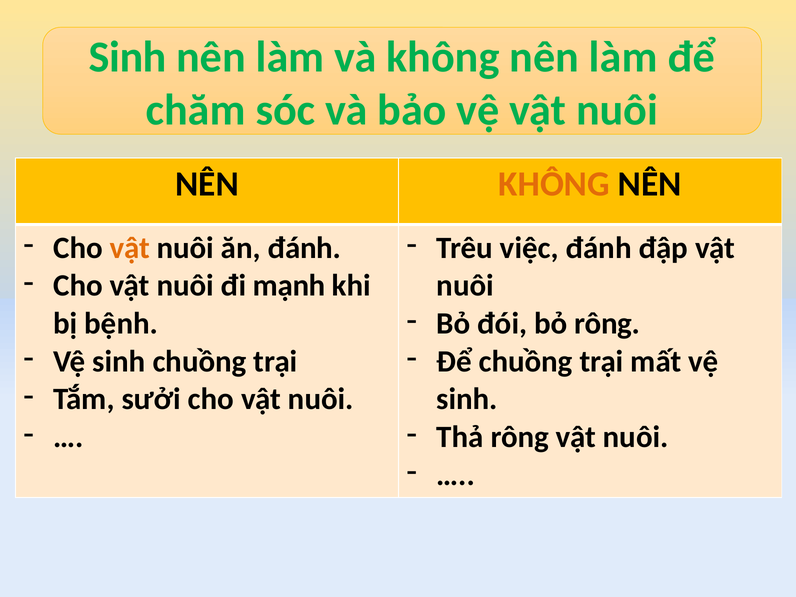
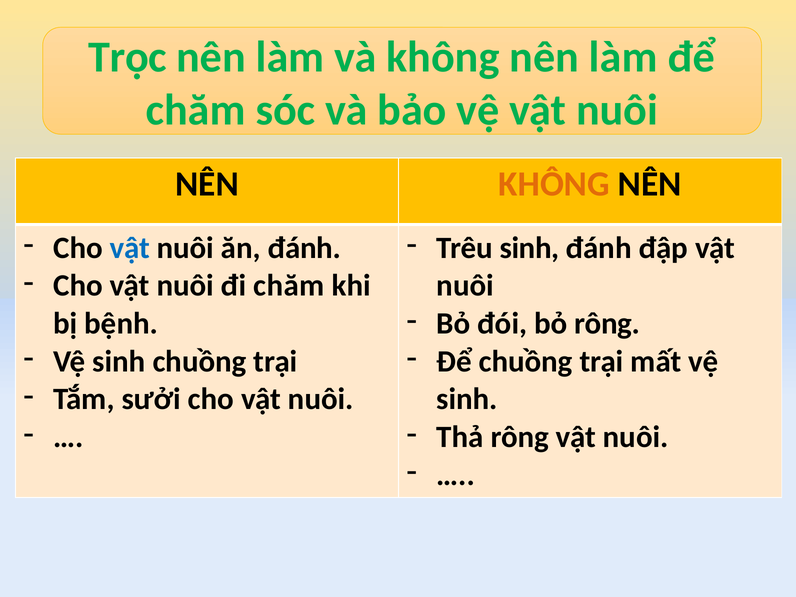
Sinh: Sinh -> Trọc (128, 57)
vật colour: orange -> blue (130, 248)
Trêu việc: việc -> sinh (529, 248)
đi mạnh: mạnh -> chăm (289, 286)
